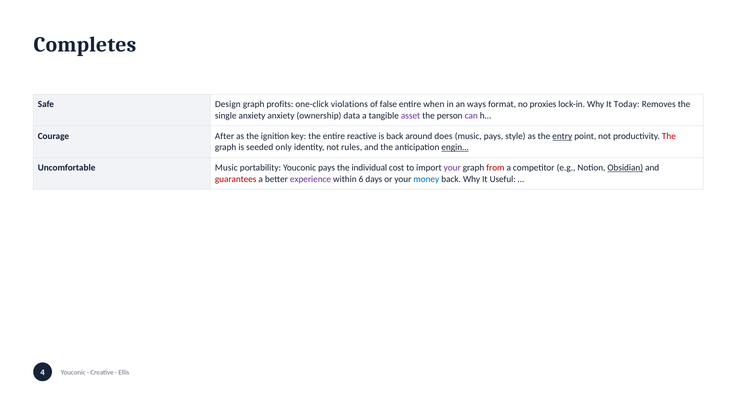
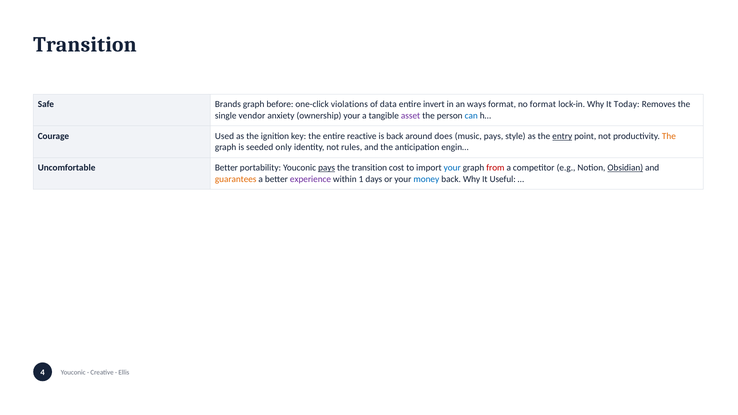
Completes: Completes -> Transition (85, 45)
Design: Design -> Brands (228, 104)
profits: profits -> before (280, 104)
false: false -> data (388, 104)
when: when -> invert (434, 104)
no proxies: proxies -> format (543, 104)
single anxiety: anxiety -> vendor (252, 116)
ownership data: data -> your (352, 116)
can colour: purple -> blue (471, 116)
After: After -> Used (225, 136)
The colour: red -> orange (669, 136)
engin… underline: present -> none (455, 147)
Uncomfortable Music: Music -> Better (226, 168)
pays underline: none -> present (327, 168)
the individual: individual -> transition (369, 168)
your colour: purple -> blue (452, 168)
guarantees colour: red -> orange (236, 179)
6: 6 -> 1 (361, 179)
